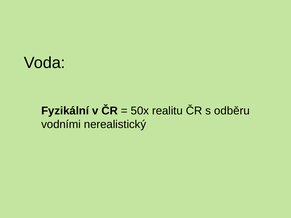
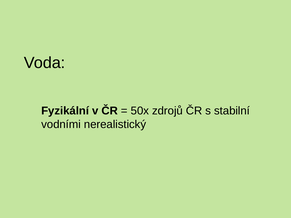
realitu: realitu -> zdrojů (167, 111)
odběru: odběru -> stabilní (232, 111)
